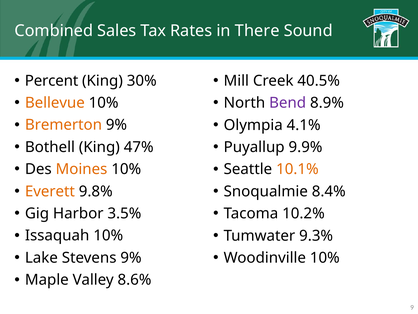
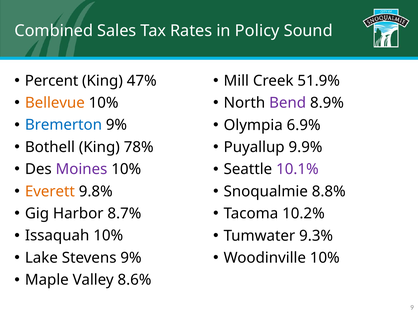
There: There -> Policy (257, 31)
30%: 30% -> 47% (142, 81)
40.5%: 40.5% -> 51.9% (319, 81)
Bremerton colour: orange -> blue (63, 125)
4.1%: 4.1% -> 6.9% (304, 125)
47%: 47% -> 78% (139, 147)
Moines colour: orange -> purple (82, 169)
10.1% colour: orange -> purple (297, 169)
8.4%: 8.4% -> 8.8% (329, 191)
3.5%: 3.5% -> 8.7% (124, 213)
